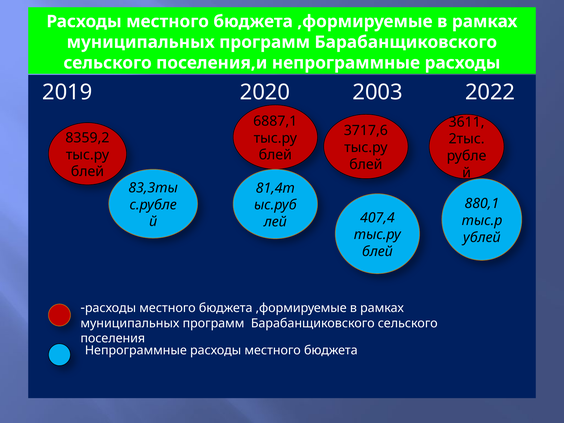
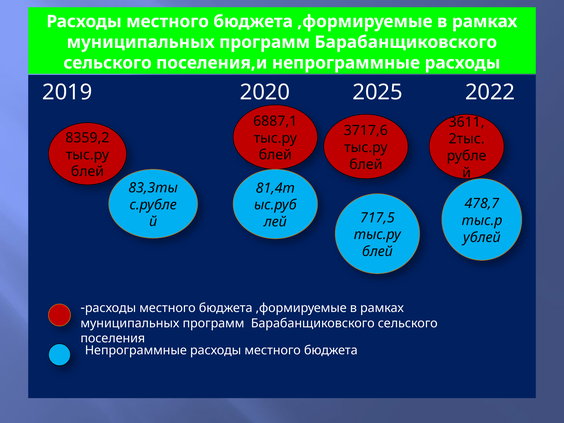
2003: 2003 -> 2025 (378, 92)
880,1: 880,1 -> 478,7 (482, 204)
407,4: 407,4 -> 717,5 (377, 218)
